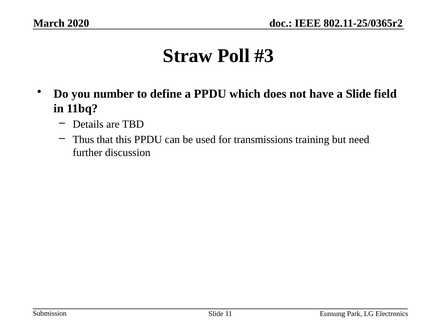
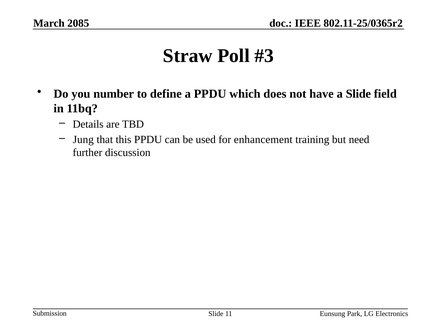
2020: 2020 -> 2085 (78, 23)
Thus: Thus -> Jung (83, 140)
transmissions: transmissions -> enhancement (263, 140)
